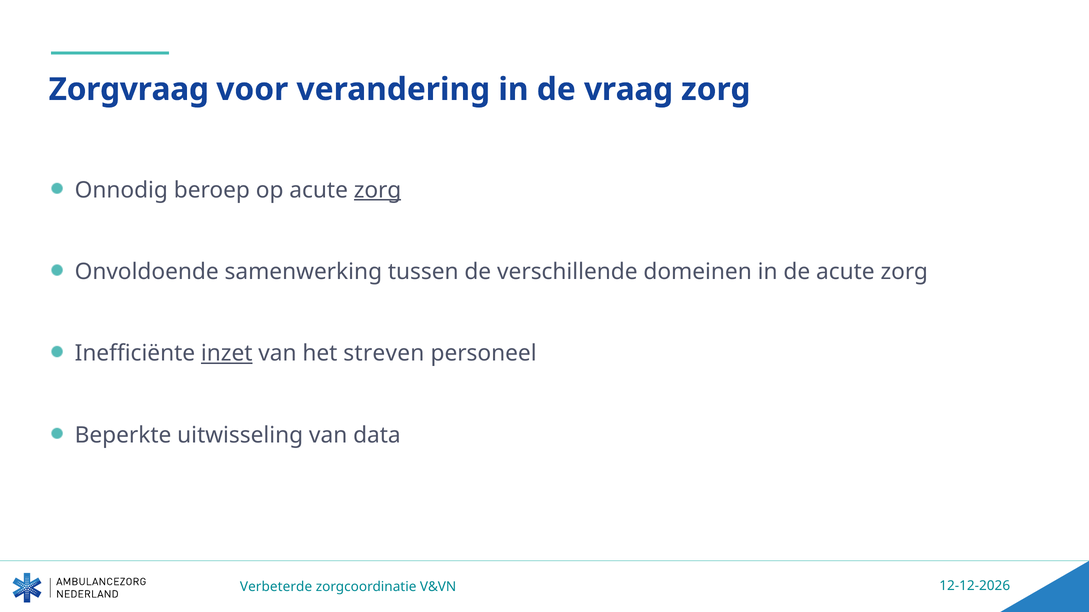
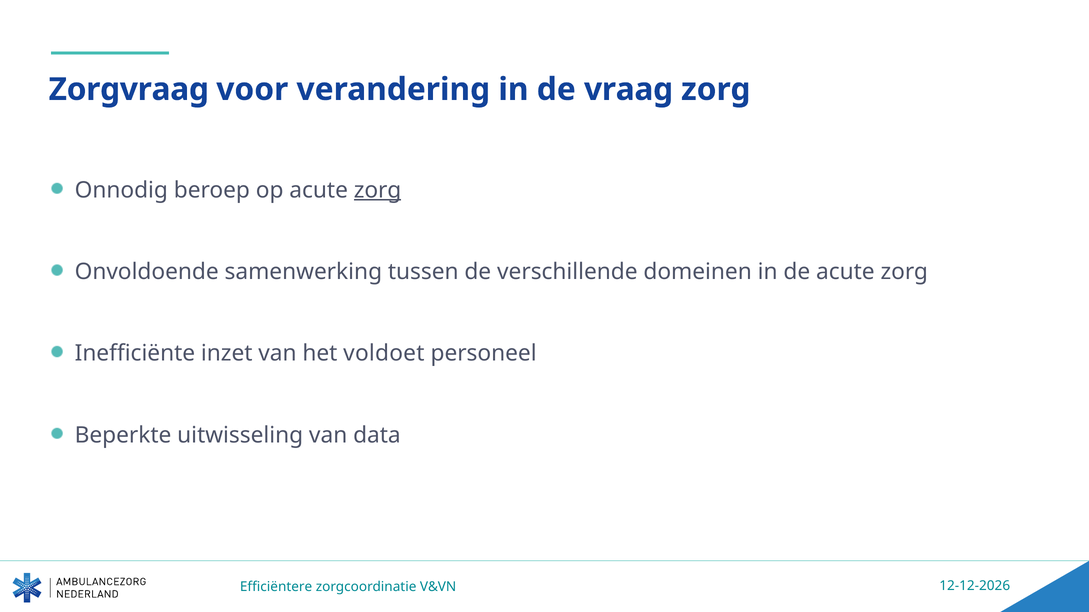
inzet underline: present -> none (227, 354)
streven: streven -> voldoet (384, 354)
Verbeterde: Verbeterde -> Efficiëntere (276, 587)
